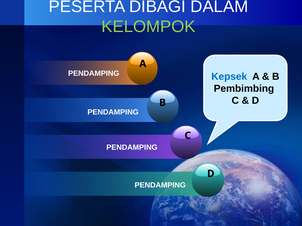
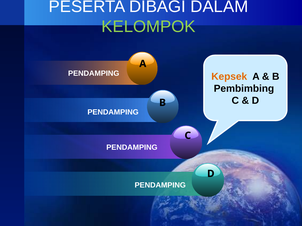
Kepsek colour: blue -> orange (229, 77)
